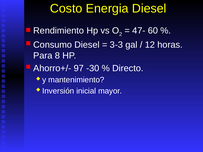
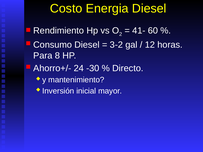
47-: 47- -> 41- (139, 31)
3-3: 3-3 -> 3-2 (116, 45)
97: 97 -> 24 (79, 68)
